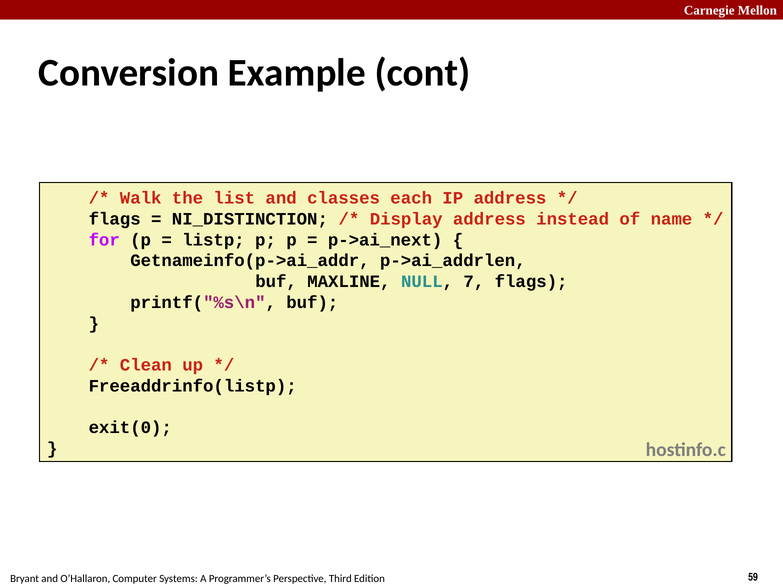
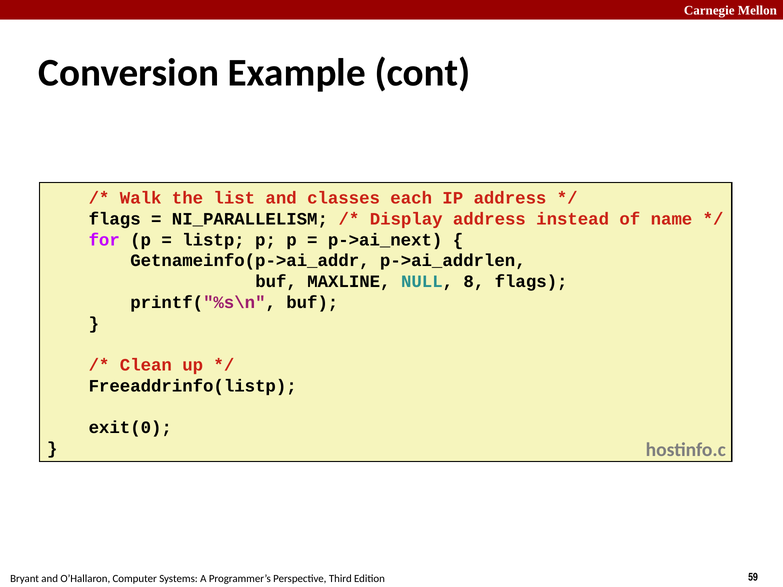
NI_DISTINCTION: NI_DISTINCTION -> NI_PARALLELISM (250, 219)
7: 7 -> 8 (474, 282)
